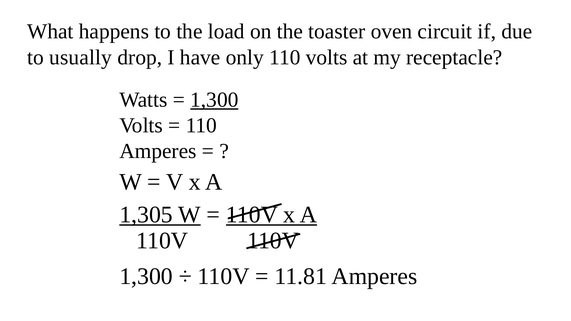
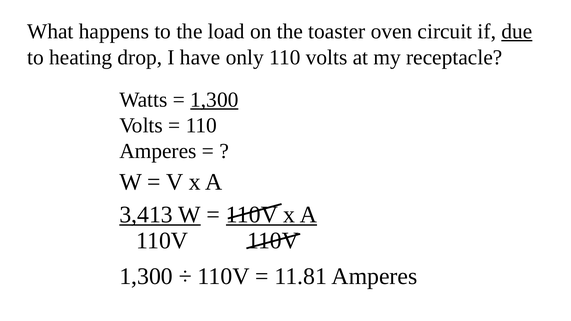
due underline: none -> present (517, 32)
usually: usually -> heating (81, 57)
1,305: 1,305 -> 3,413 (146, 215)
